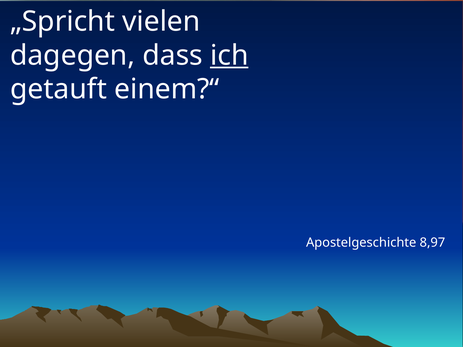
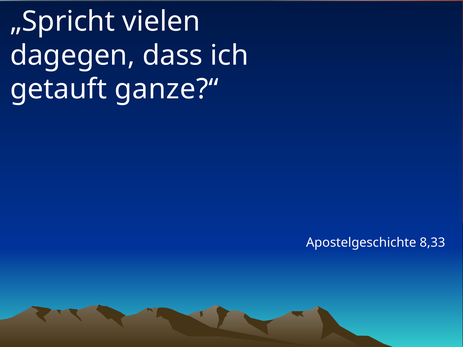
ich underline: present -> none (229, 55)
einem?“: einem?“ -> ganze?“ (167, 89)
8,97: 8,97 -> 8,33 (432, 243)
